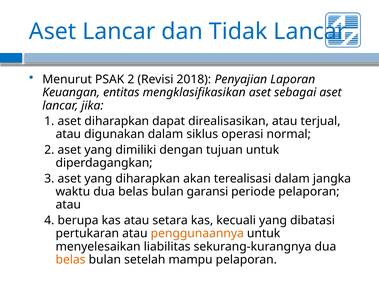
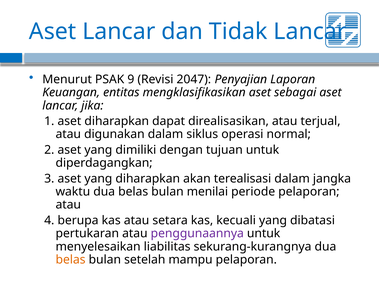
PSAK 2: 2 -> 9 (131, 79)
2018: 2018 -> 2047 (194, 79)
garansi: garansi -> menilai (207, 192)
penggunaannya colour: orange -> purple (197, 234)
